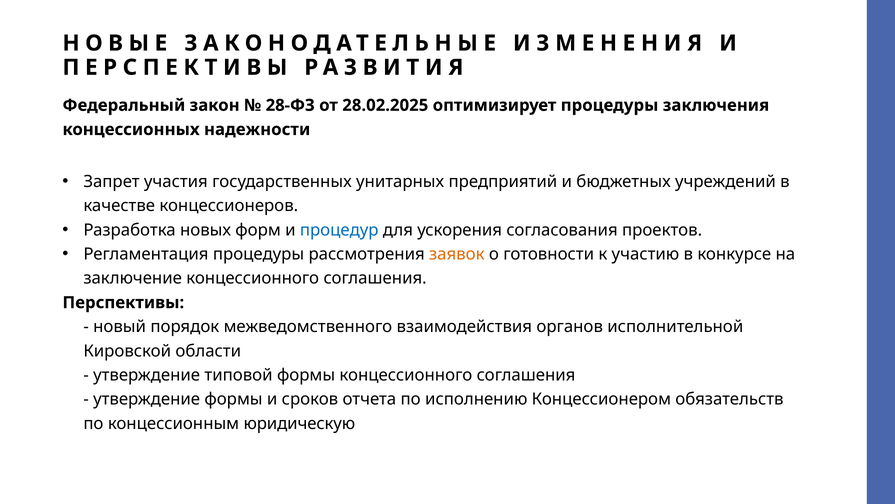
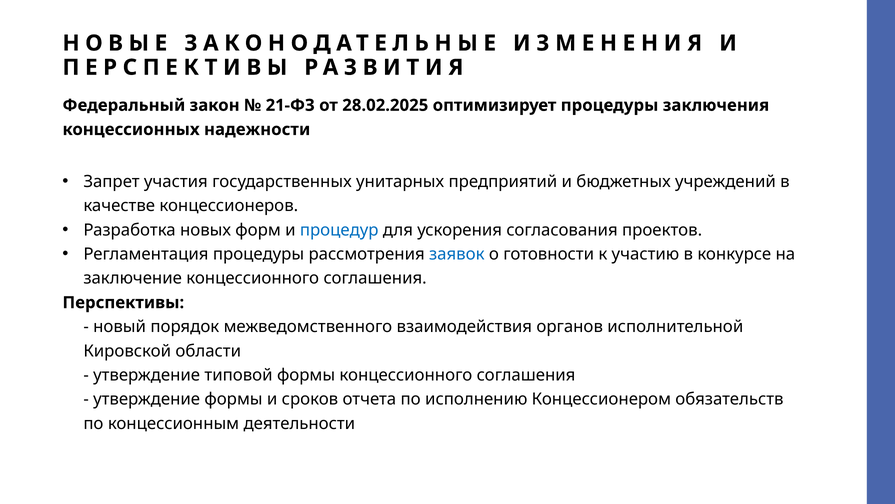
28-ФЗ: 28-ФЗ -> 21-ФЗ (290, 105)
заявок colour: orange -> blue (457, 254)
юридическую: юридическую -> деятельности (299, 423)
